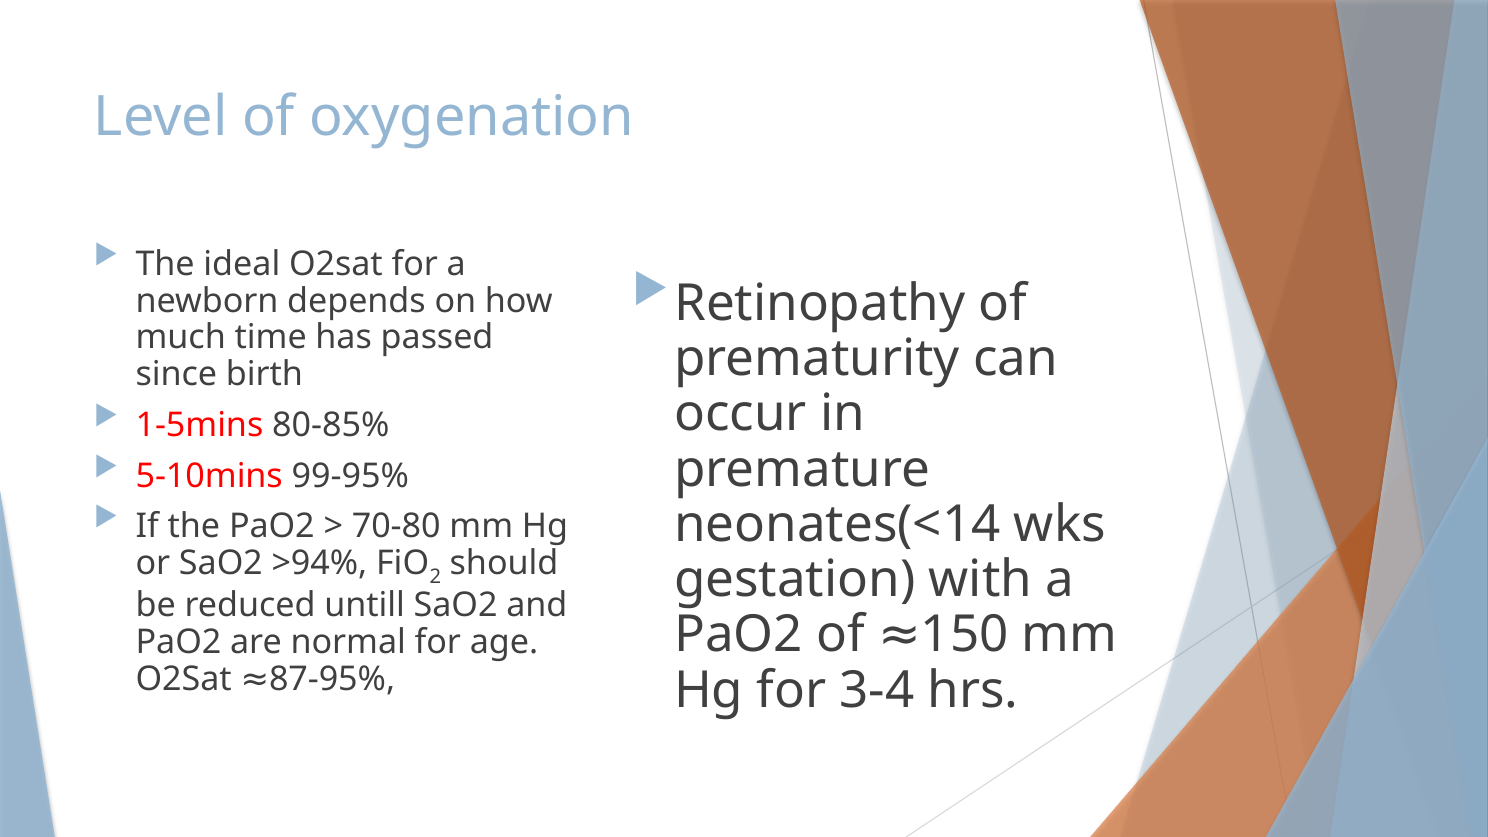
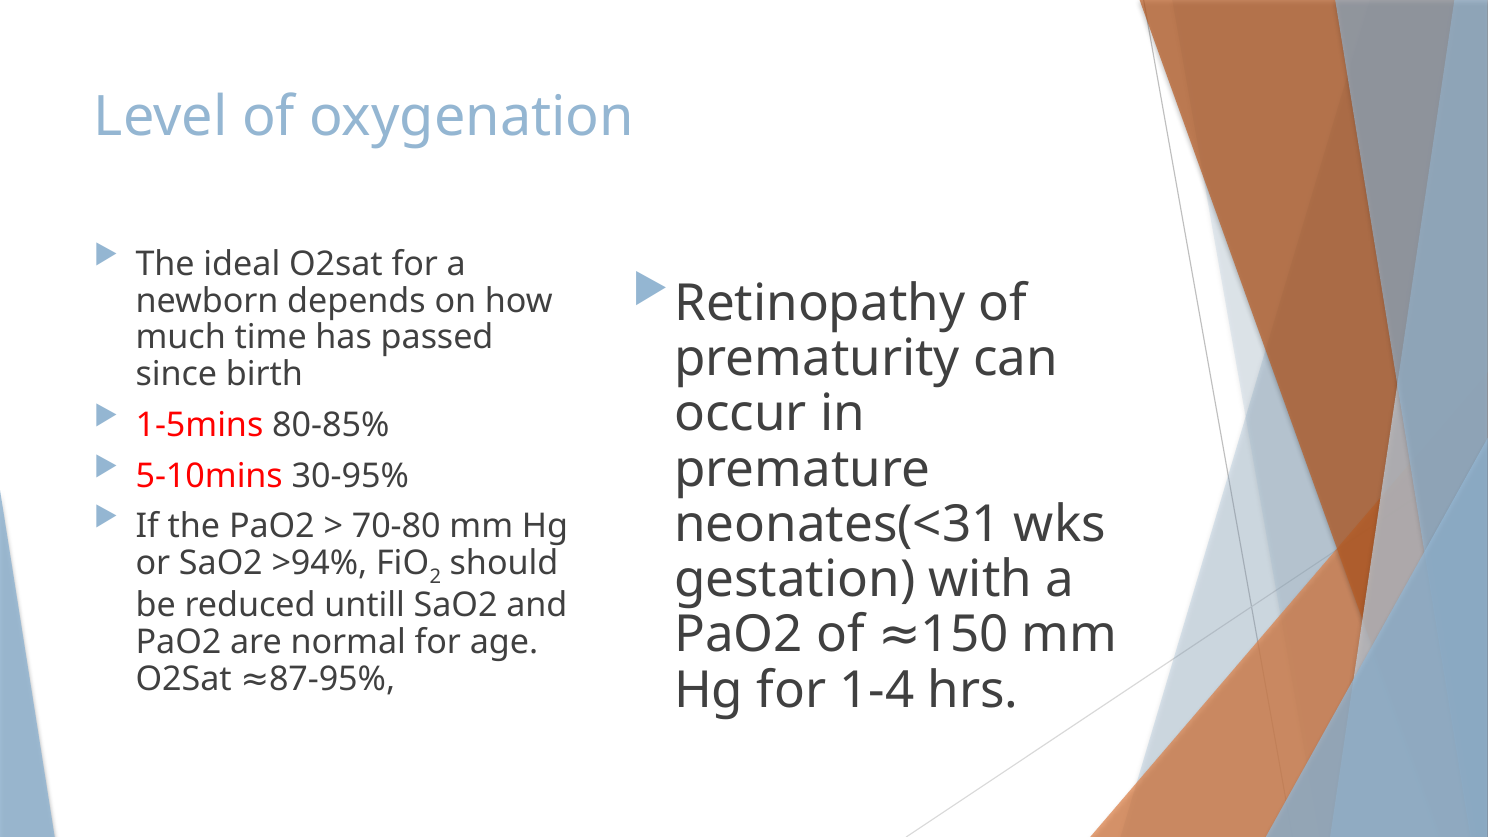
99-95%: 99-95% -> 30-95% (350, 476)
neonates(<14: neonates(<14 -> neonates(<31 (837, 524)
3-4: 3-4 -> 1-4 (877, 690)
